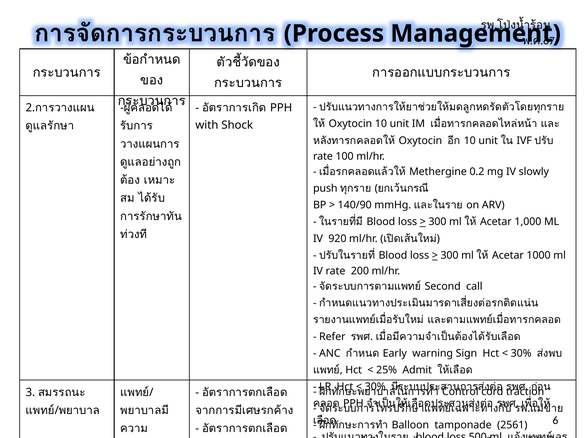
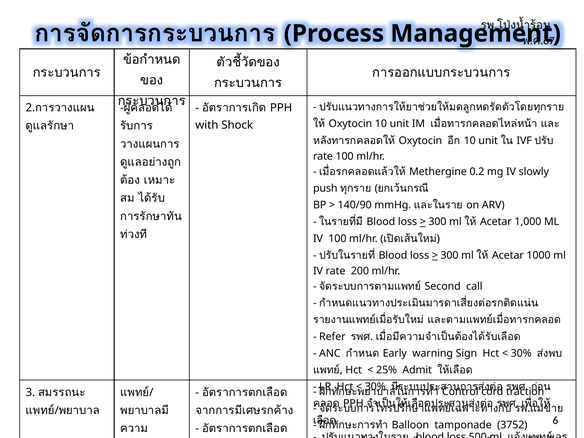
IV 920: 920 -> 100 (337, 239)
2561: 2561 -> 3752 (512, 425)
